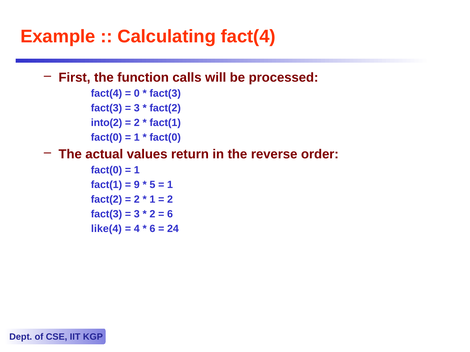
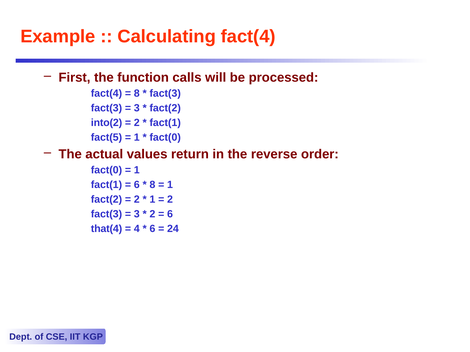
0: 0 -> 8 (137, 94)
fact(0: fact(0 -> fact(5 (106, 138)
9: 9 -> 6 (137, 185)
5: 5 -> 8 (152, 185)
like(4: like(4 -> that(4 (107, 229)
